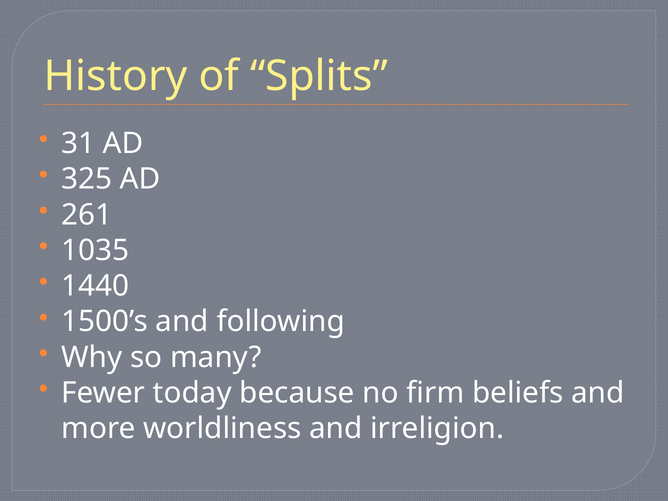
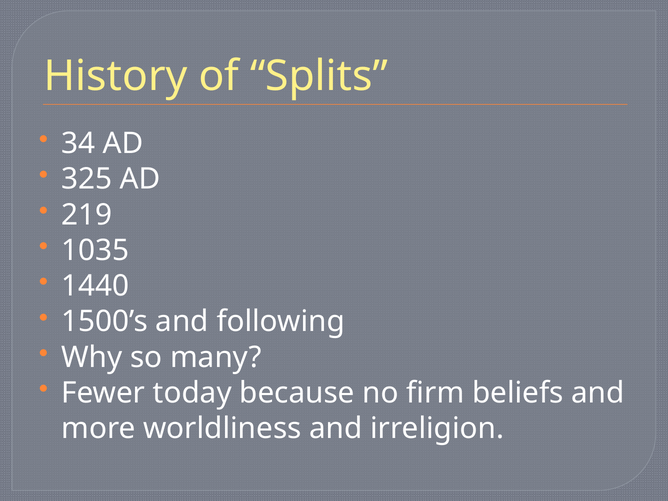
31: 31 -> 34 (78, 143)
261: 261 -> 219 (87, 215)
